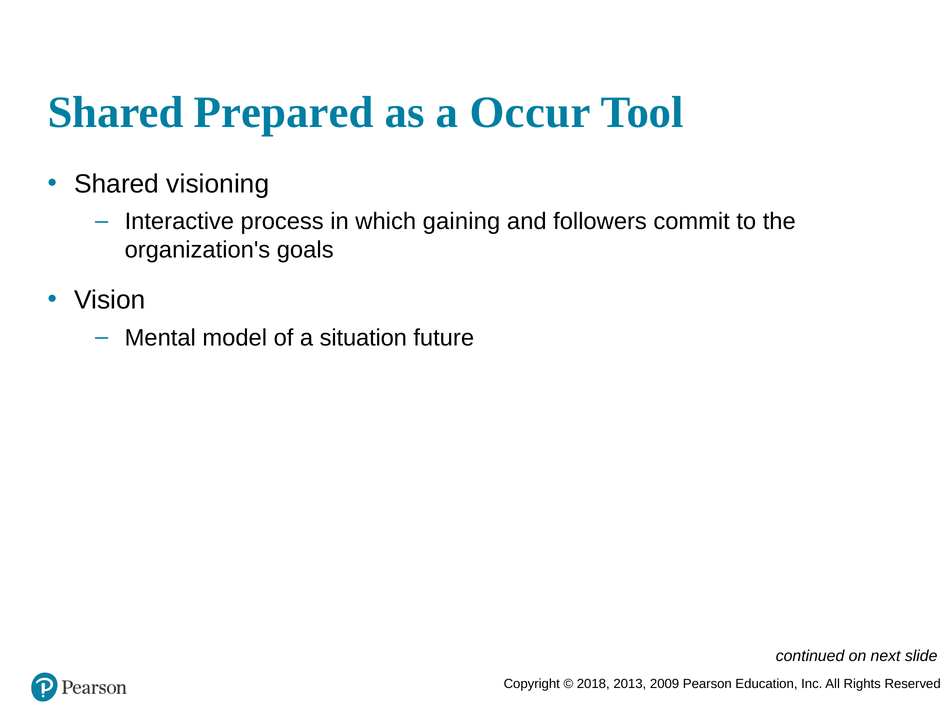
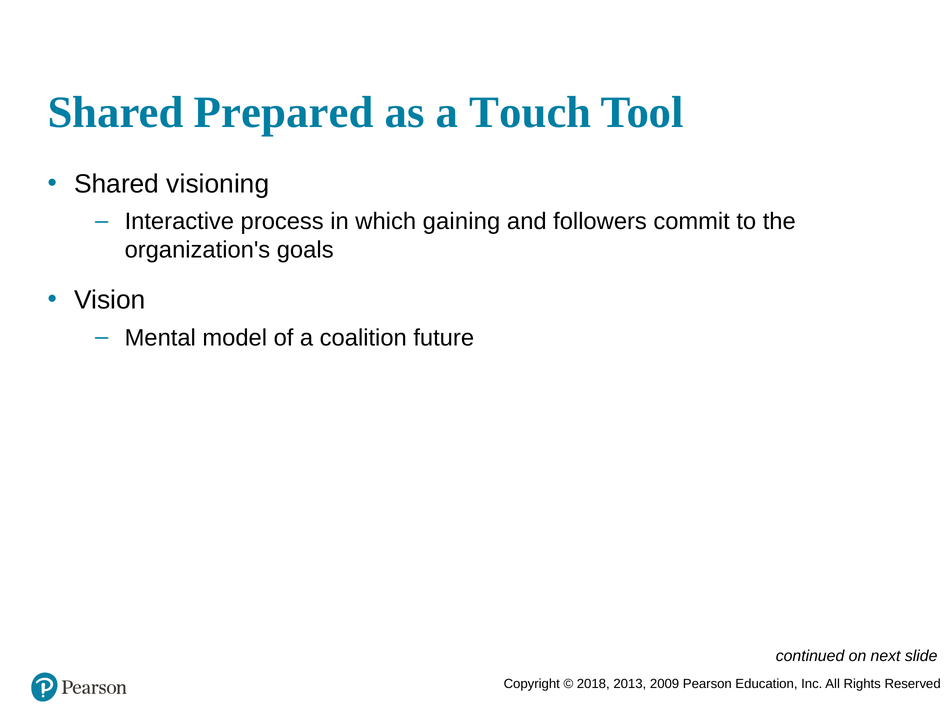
Occur: Occur -> Touch (530, 113)
situation: situation -> coalition (363, 338)
